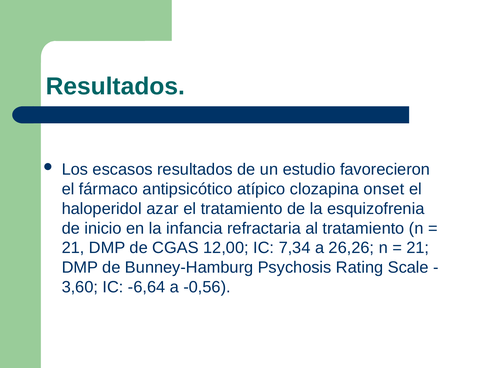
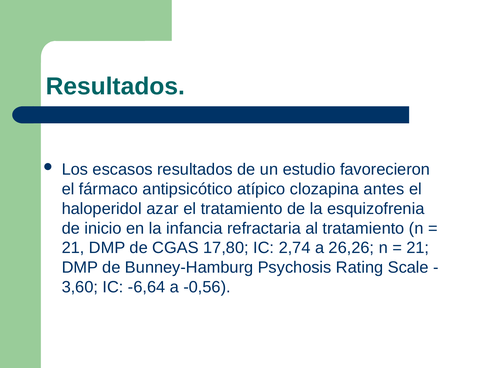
onset: onset -> antes (384, 189)
12,00: 12,00 -> 17,80 (226, 248)
7,34: 7,34 -> 2,74 (295, 248)
